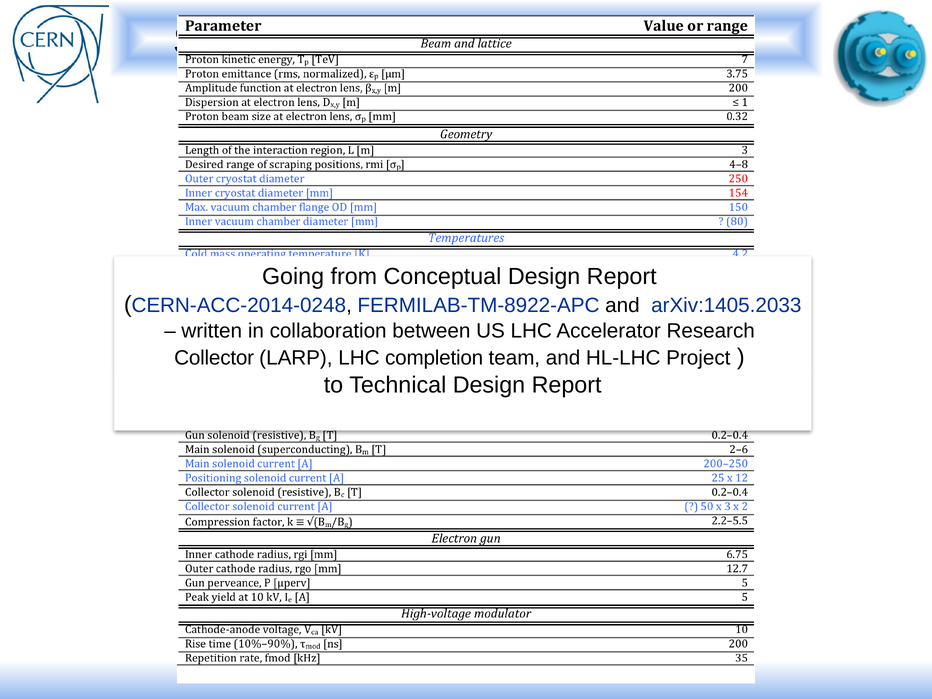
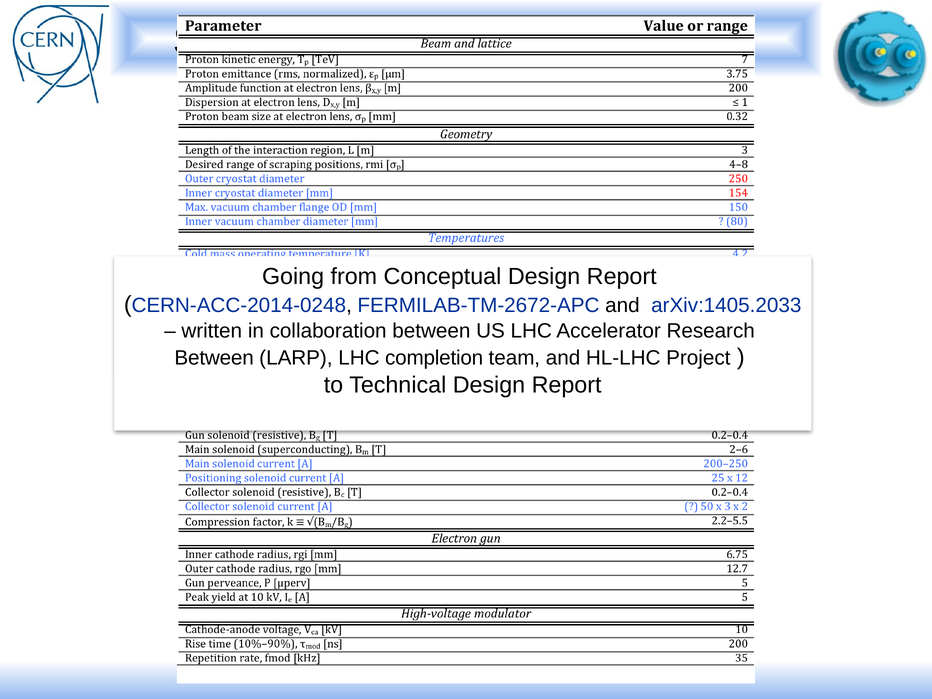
FERMILAB-TM-8922-APC: FERMILAB-TM-8922-APC -> FERMILAB-TM-2672-APC (479, 305)
Collector: Collector -> Between (214, 358)
